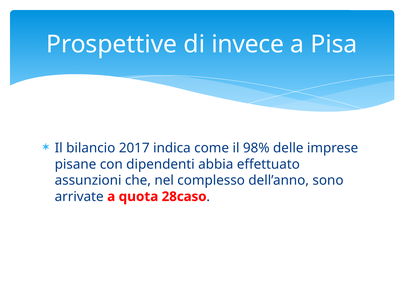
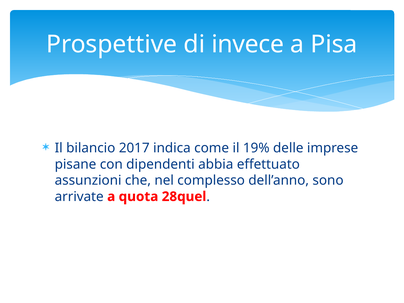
98%: 98% -> 19% (256, 148)
28caso: 28caso -> 28quel (184, 197)
